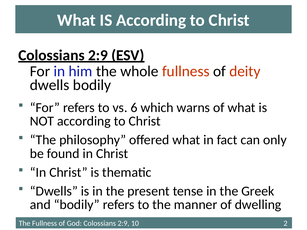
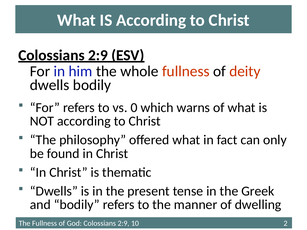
6: 6 -> 0 (134, 108)
